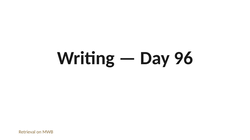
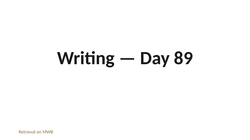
96: 96 -> 89 (183, 58)
